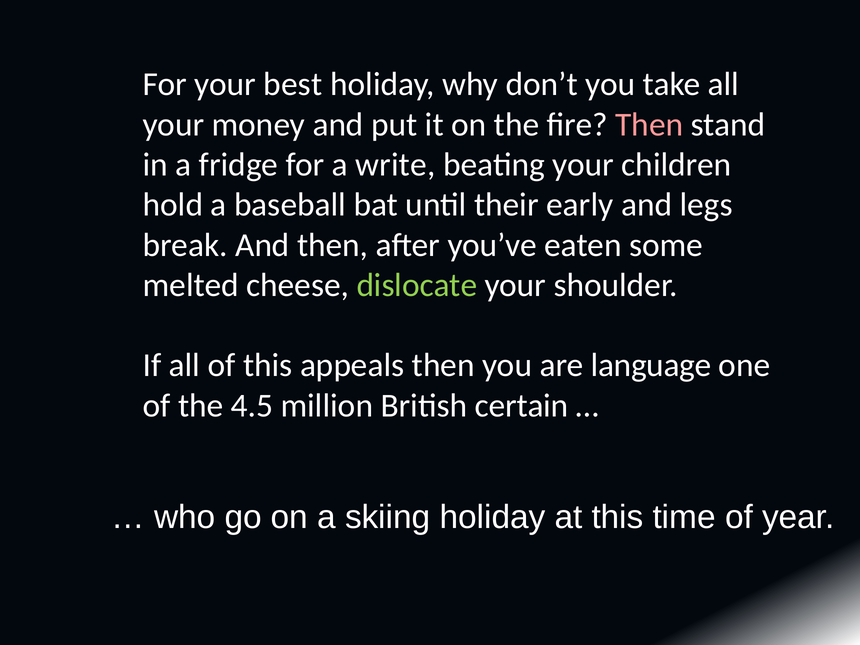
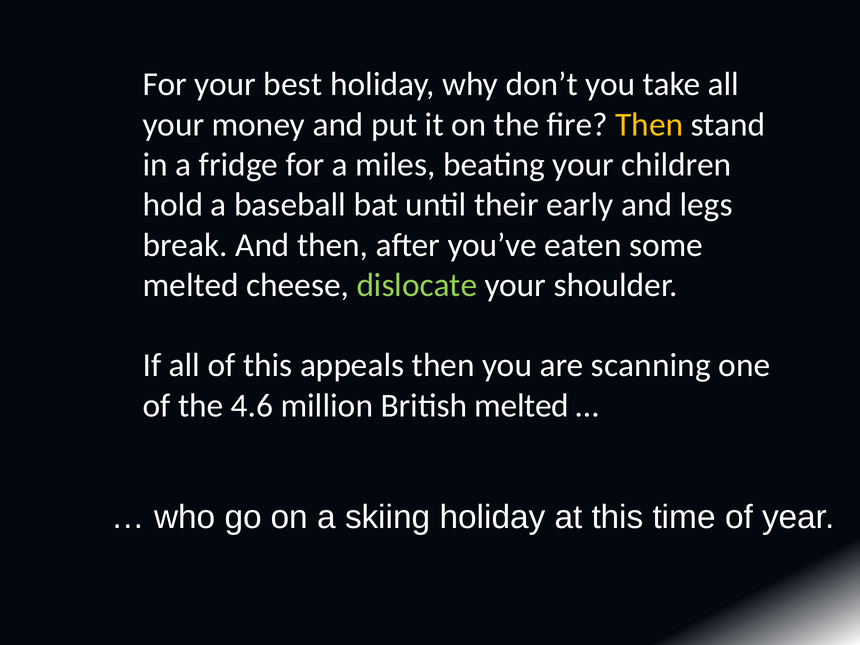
Then colour: pink -> yellow (649, 124)
write: write -> miles (395, 165)
language: language -> scanning (651, 365)
4.5: 4.5 -> 4.6 (252, 406)
British certain: certain -> melted (522, 406)
